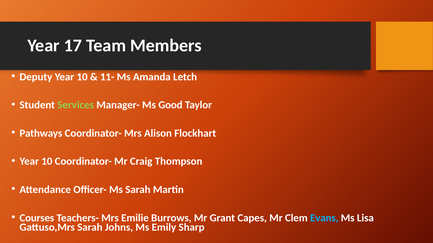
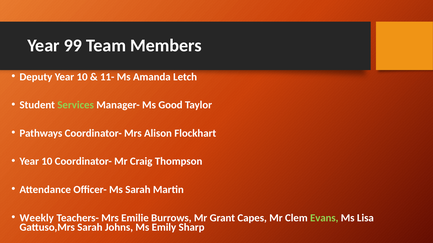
17: 17 -> 99 (73, 46)
Courses: Courses -> Weekly (37, 218)
Evans colour: light blue -> light green (324, 218)
